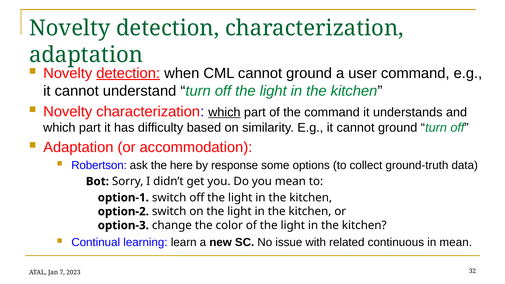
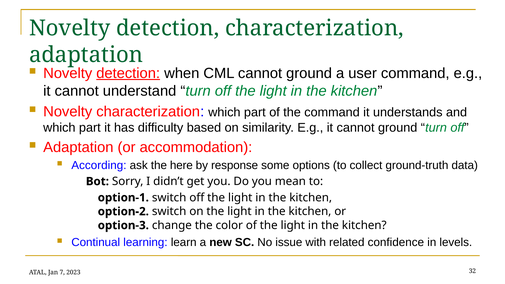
which underline: present -> none (224, 112)
Robertson: Robertson -> According (99, 165)
continuous: continuous -> confidence (396, 242)
in mean: mean -> levels (456, 242)
